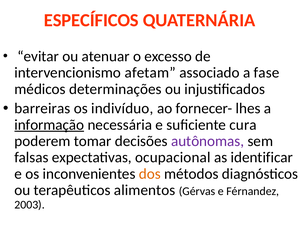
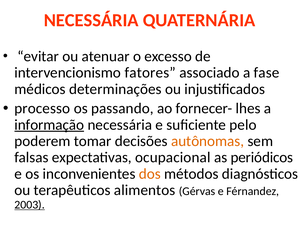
ESPECÍFICOS: ESPECÍFICOS -> NECESSÁRIA (91, 20)
afetam: afetam -> fatores (150, 73)
barreiras: barreiras -> processo (42, 109)
indivíduo: indivíduo -> passando (122, 109)
cura: cura -> pelo (243, 125)
autônomas colour: purple -> orange (208, 141)
identificar: identificar -> periódicos (262, 158)
2003 underline: none -> present (30, 205)
